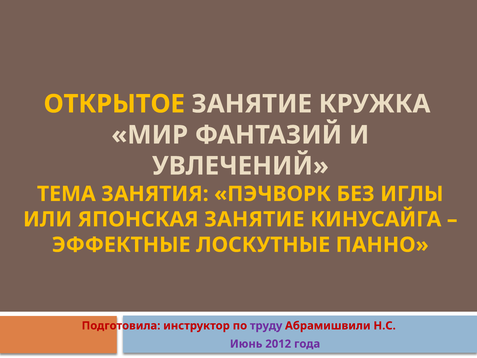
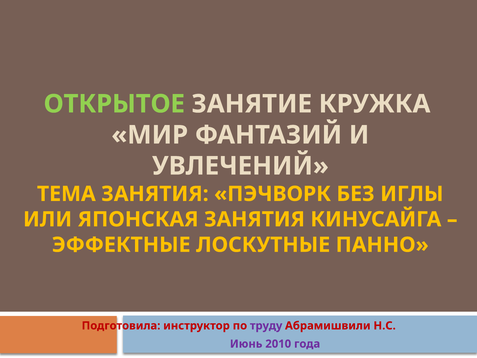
ОТКРЫТОЕ colour: yellow -> light green (114, 104)
ЯПОНСКАЯ ЗАНЯТИЕ: ЗАНЯТИЕ -> ЗАНЯТИЯ (255, 219)
2012: 2012 -> 2010 (278, 344)
